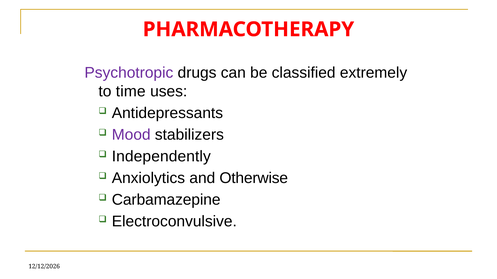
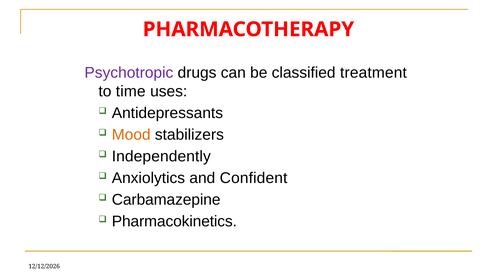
extremely: extremely -> treatment (373, 73)
Mood colour: purple -> orange (131, 135)
Otherwise: Otherwise -> Confident (254, 178)
Electroconvulsive: Electroconvulsive -> Pharmacokinetics (174, 222)
